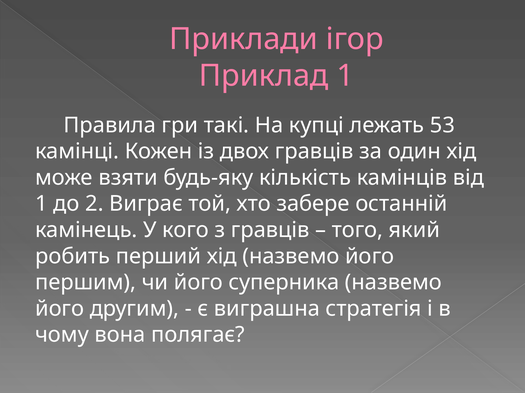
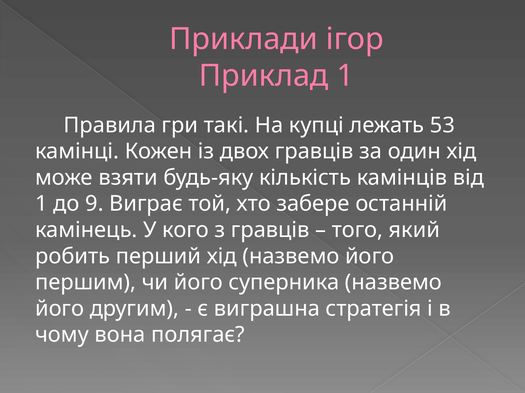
2: 2 -> 9 (94, 204)
